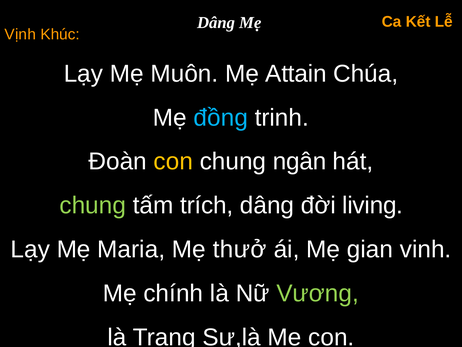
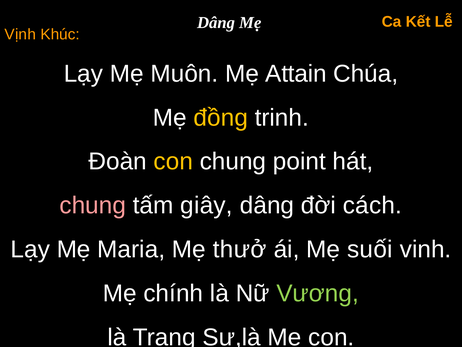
đồng colour: light blue -> yellow (221, 117)
ngân: ngân -> point (299, 161)
chung colour: light green -> pink (93, 205)
trích: trích -> giây (206, 205)
living: living -> cách (372, 205)
gian: gian -> suối (370, 249)
